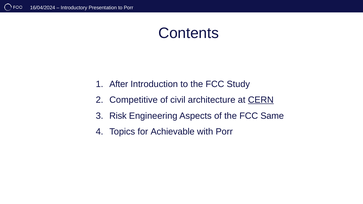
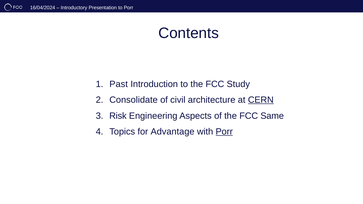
After: After -> Past (119, 84)
Competitive: Competitive -> Consolidate (134, 100)
Achievable: Achievable -> Advantage (173, 132)
Porr underline: none -> present (224, 132)
